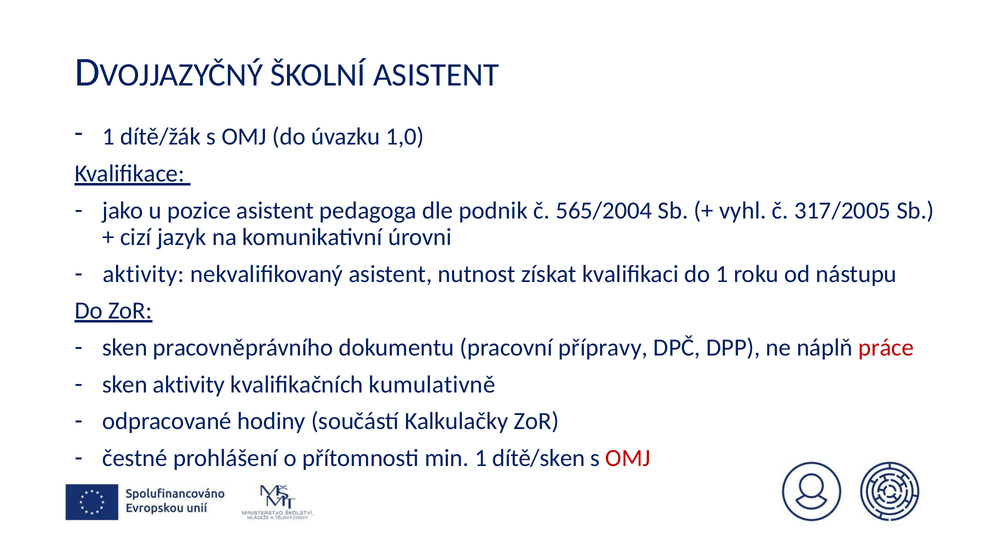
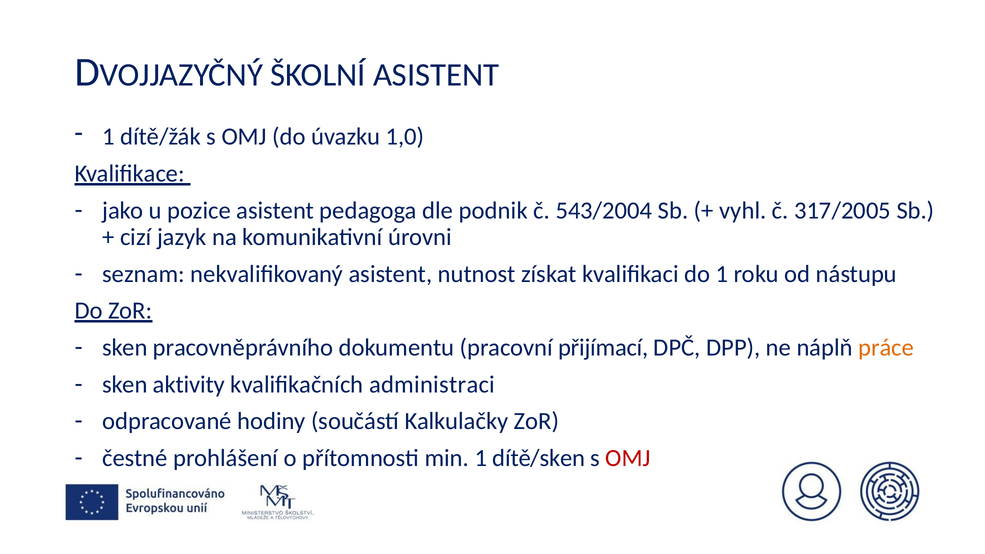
565/2004: 565/2004 -> 543/2004 (604, 211)
aktivity: aktivity -> seznam (144, 274)
přípravy: přípravy -> přijímací (603, 348)
práce colour: red -> orange (886, 348)
kumulativně: kumulativně -> administraci (432, 385)
